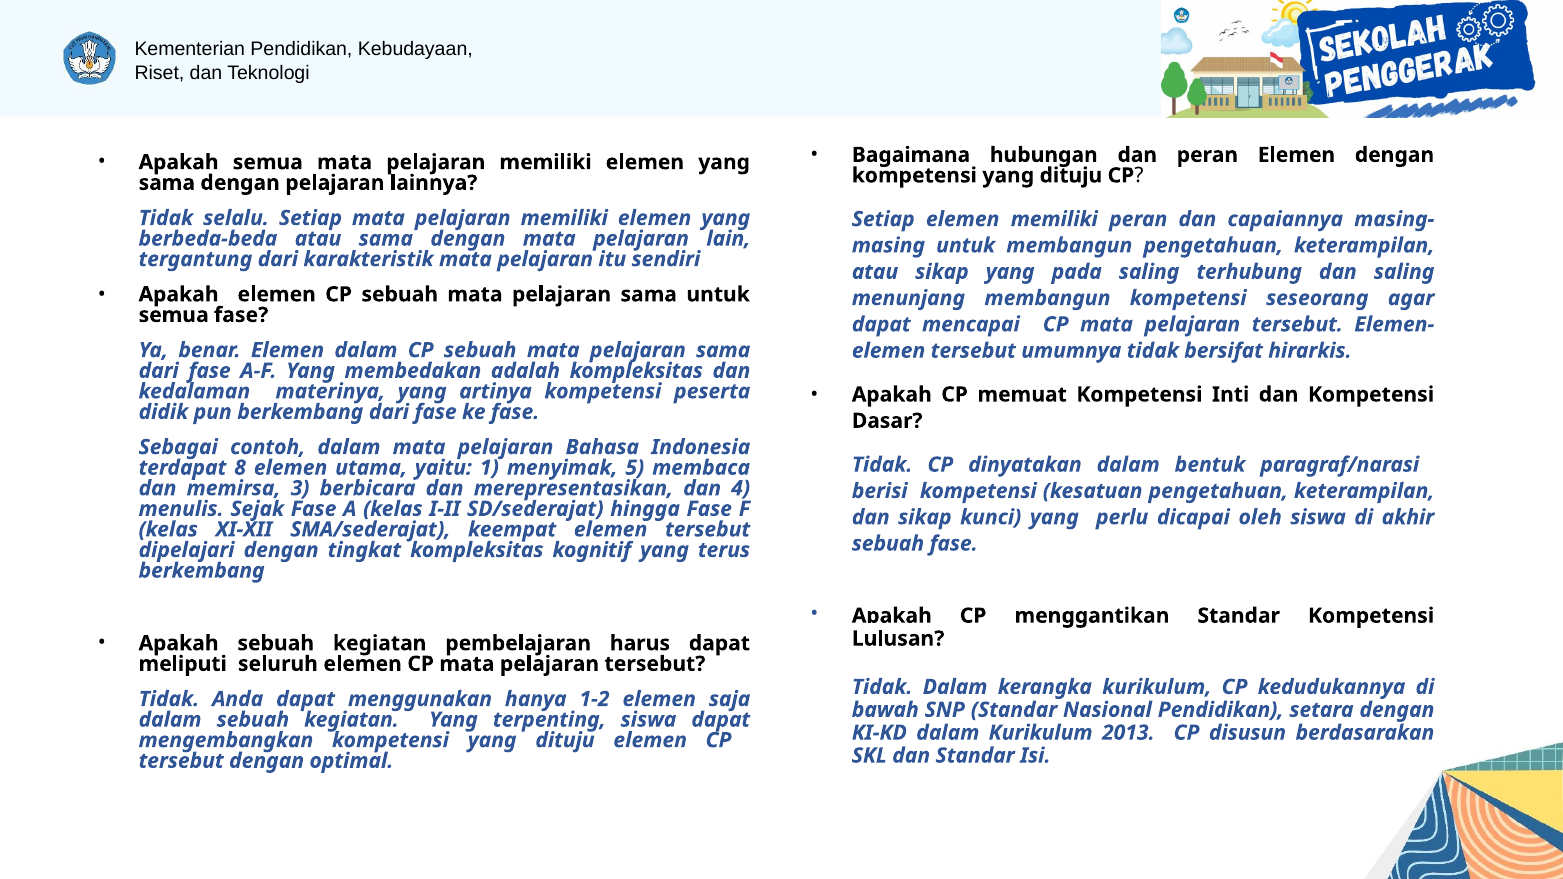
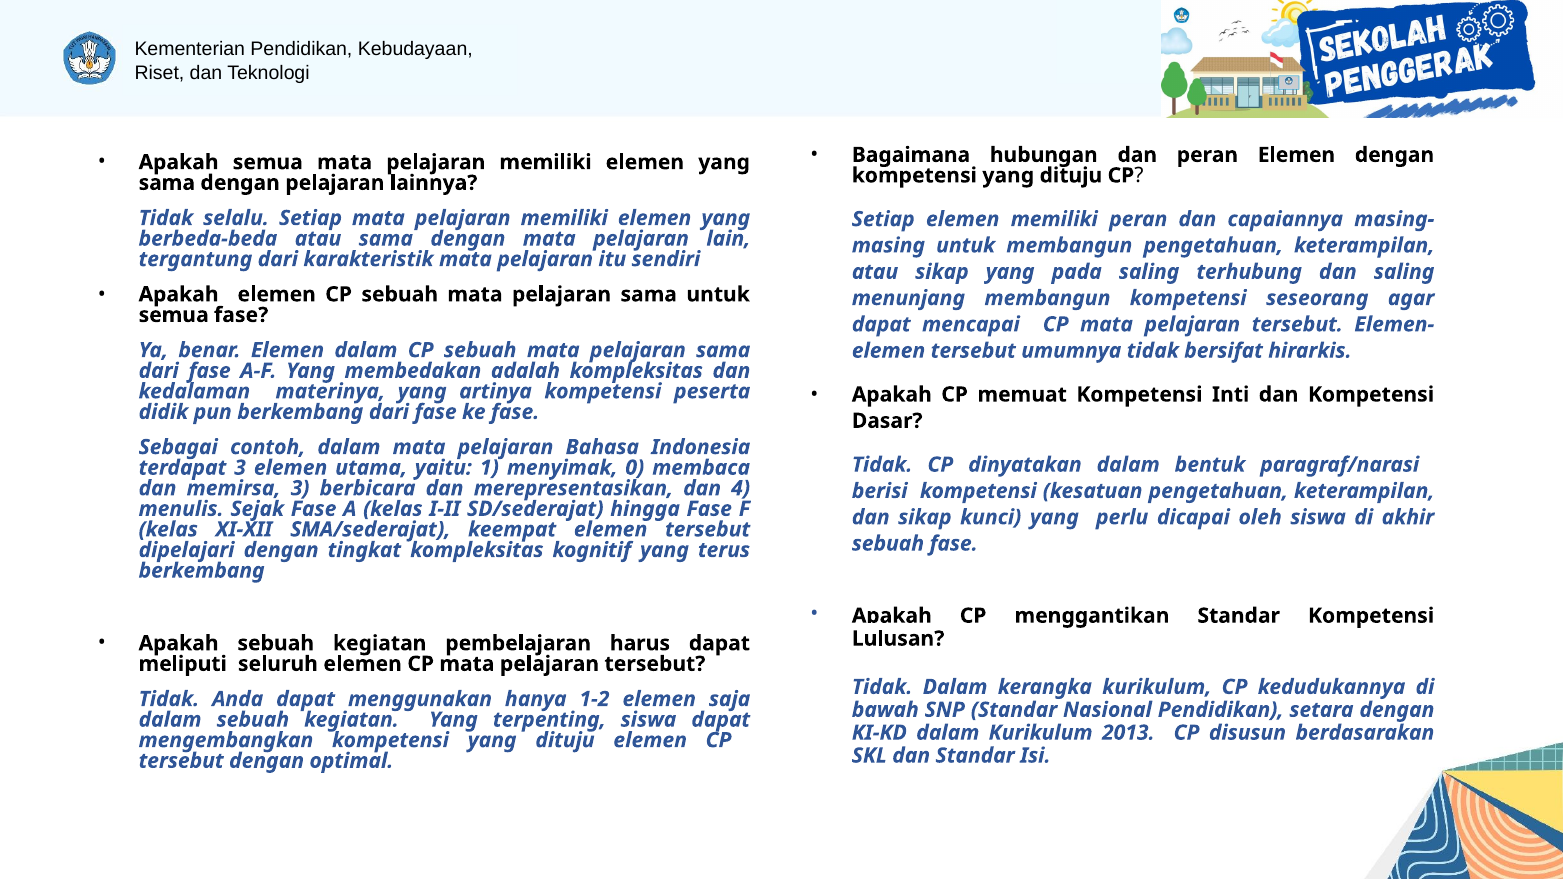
terdapat 8: 8 -> 3 (240, 468)
5: 5 -> 0 (635, 468)
